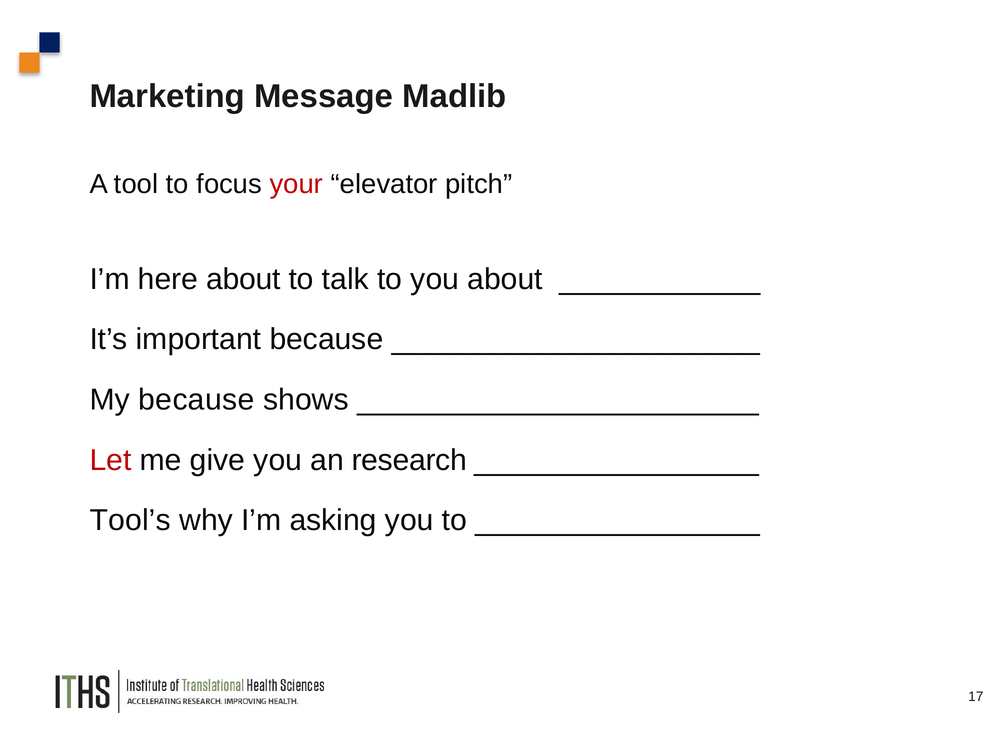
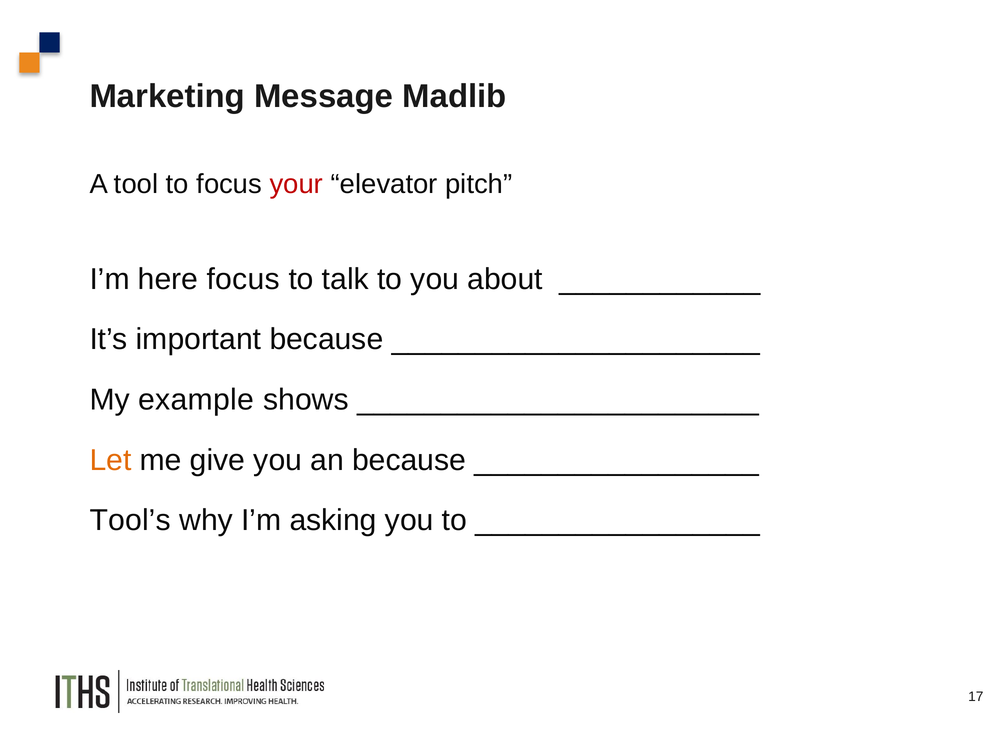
here about: about -> focus (243, 279)
My because: because -> example (196, 400)
Let colour: red -> orange (110, 460)
an research: research -> because (409, 460)
